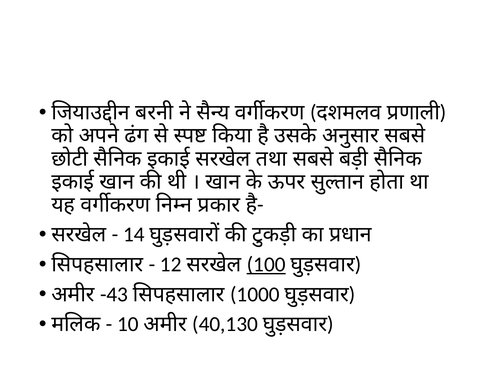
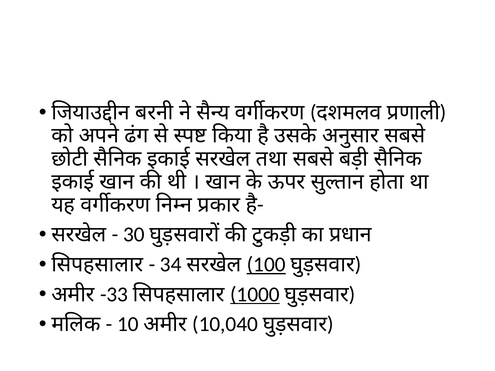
14: 14 -> 30 (134, 235)
12: 12 -> 34 (171, 265)
-43: -43 -> -33 (114, 295)
1000 underline: none -> present (255, 295)
40,130: 40,130 -> 10,040 (225, 324)
